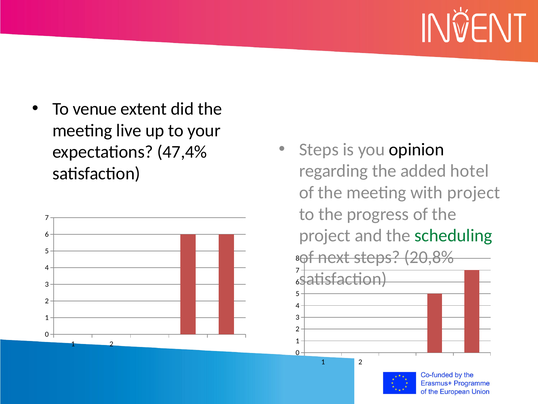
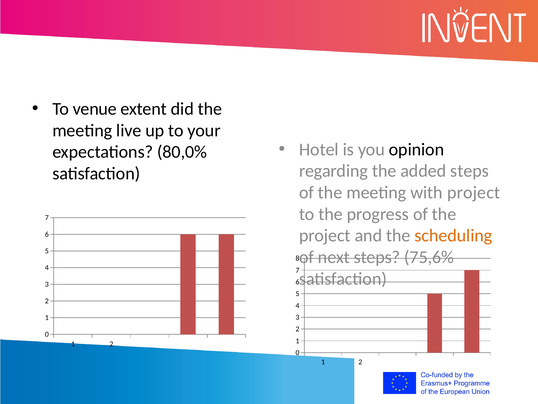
Steps: Steps -> Hotel (319, 149)
47,4%: 47,4% -> 80,0% (182, 152)
added hotel: hotel -> steps (470, 171)
scheduling colour: green -> orange (453, 235)
20,8%: 20,8% -> 75,6% (429, 257)
